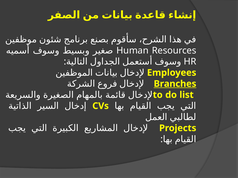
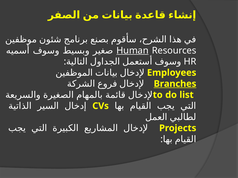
Human underline: none -> present (133, 51)
